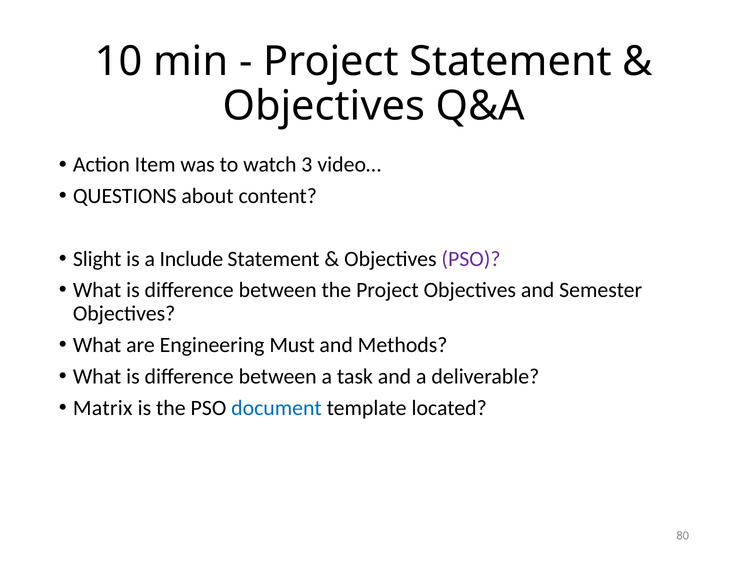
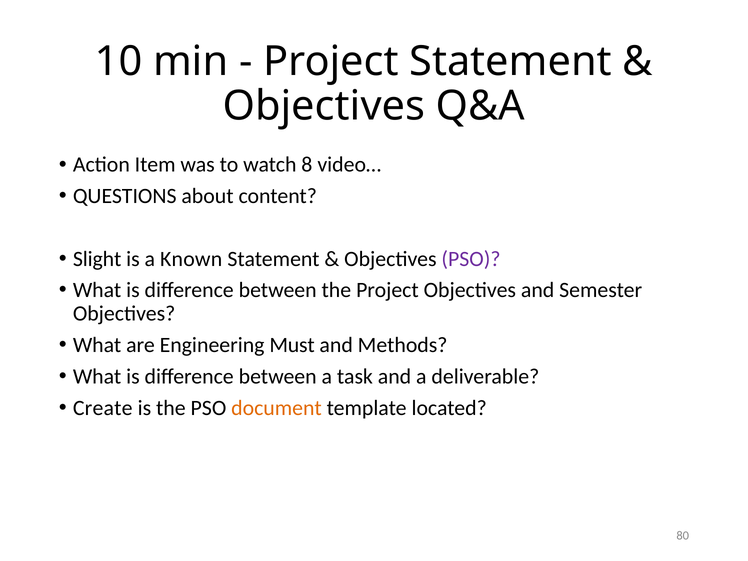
3: 3 -> 8 (307, 165)
Include: Include -> Known (191, 259)
Matrix: Matrix -> Create (103, 408)
document colour: blue -> orange (276, 408)
